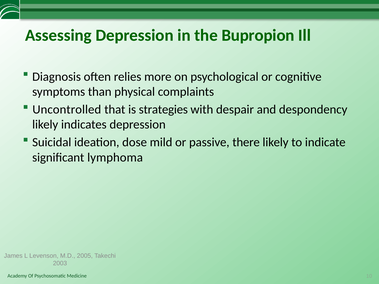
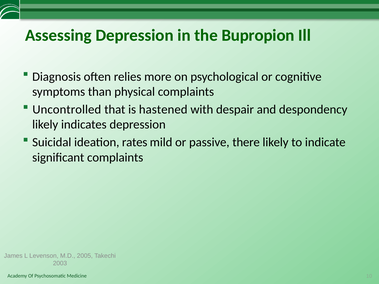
strategies: strategies -> hastened (163, 110)
dose: dose -> rates (135, 142)
significant lymphoma: lymphoma -> complaints (115, 158)
